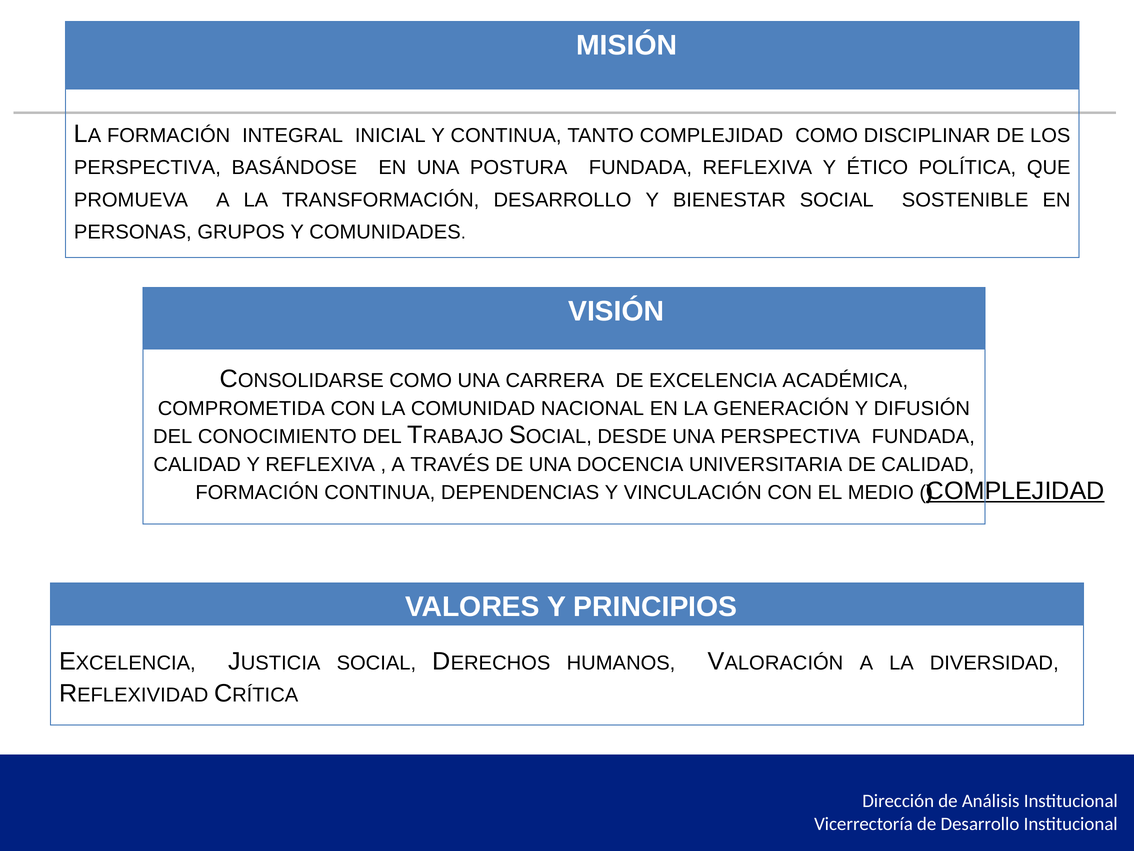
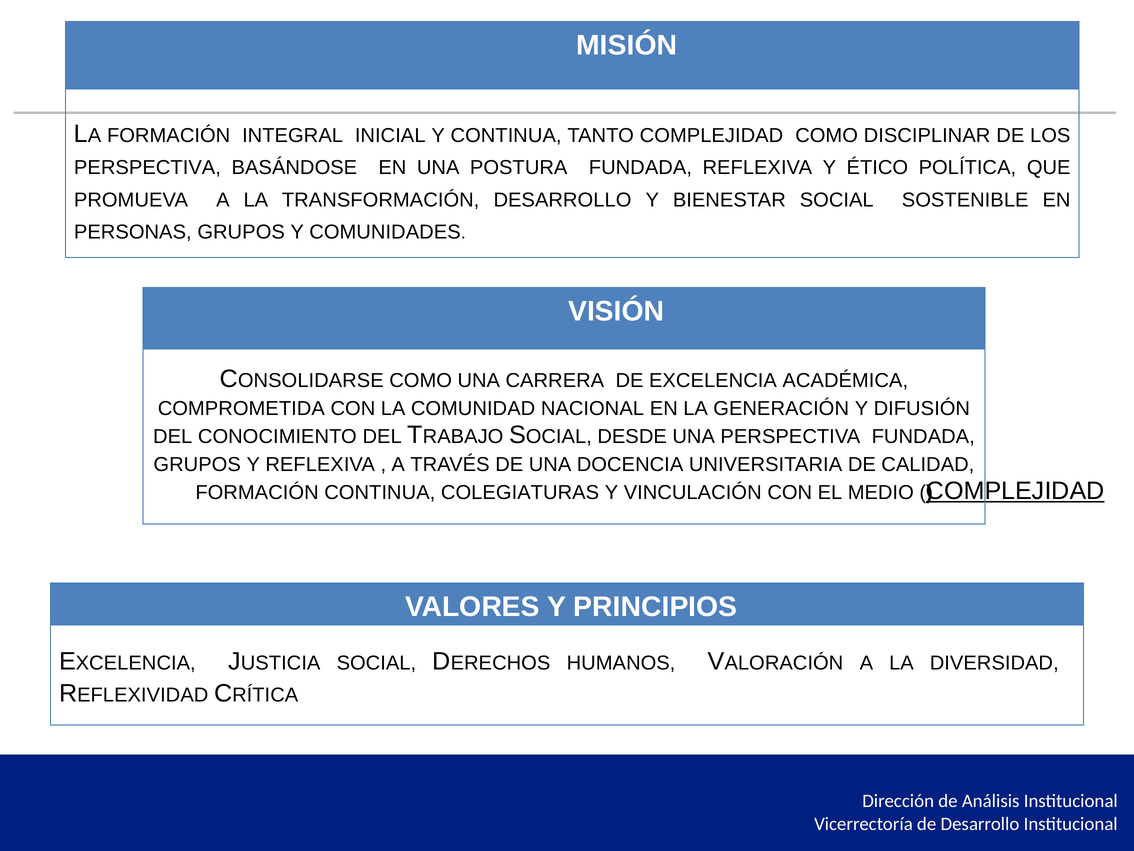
CALIDAD: CALIDAD -> GRUPOS (197, 464)
DEPENDENCIAS: DEPENDENCIAS -> COLEGIATURAS (520, 492)
